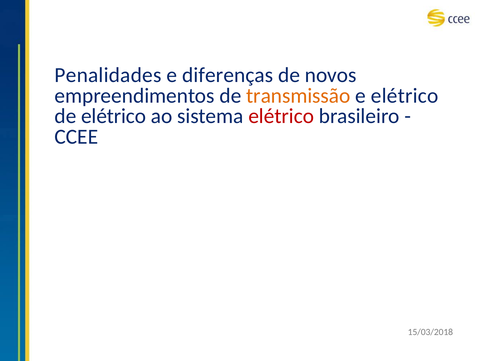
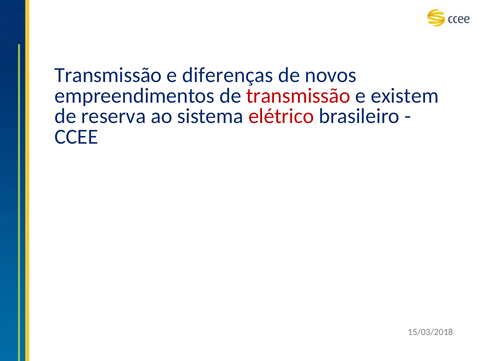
Penalidades: Penalidades -> Transmissão (108, 75)
transmissão colour: orange -> red (298, 96)
e elétrico: elétrico -> existem (405, 96)
de elétrico: elétrico -> reserva (114, 116)
